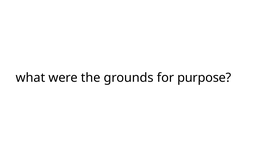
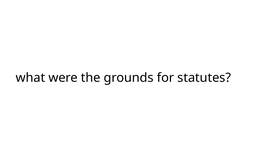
purpose: purpose -> statutes (204, 78)
